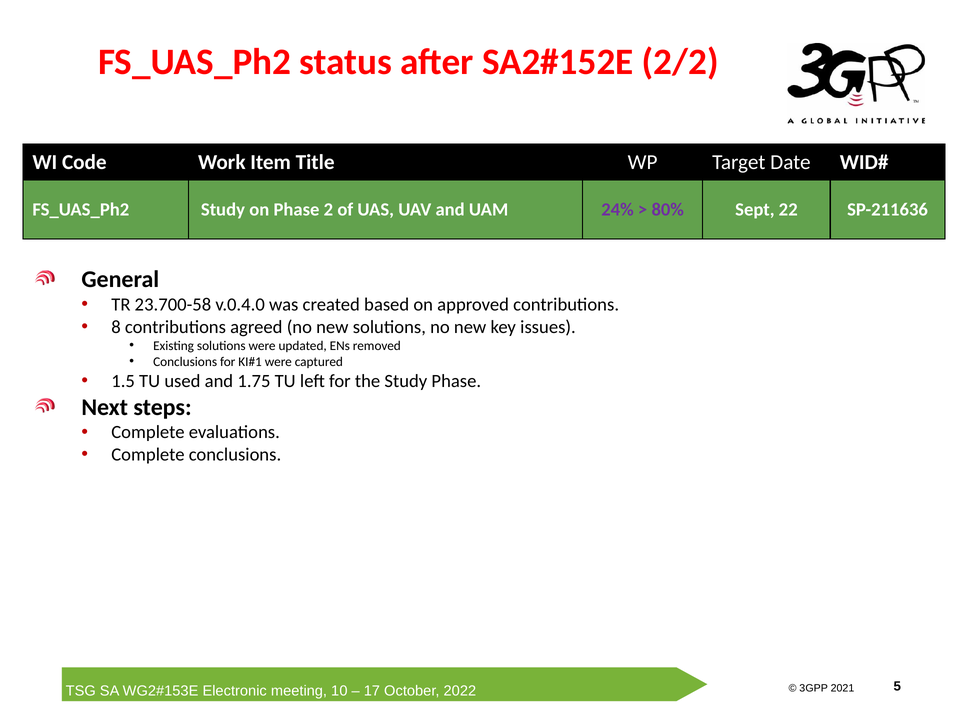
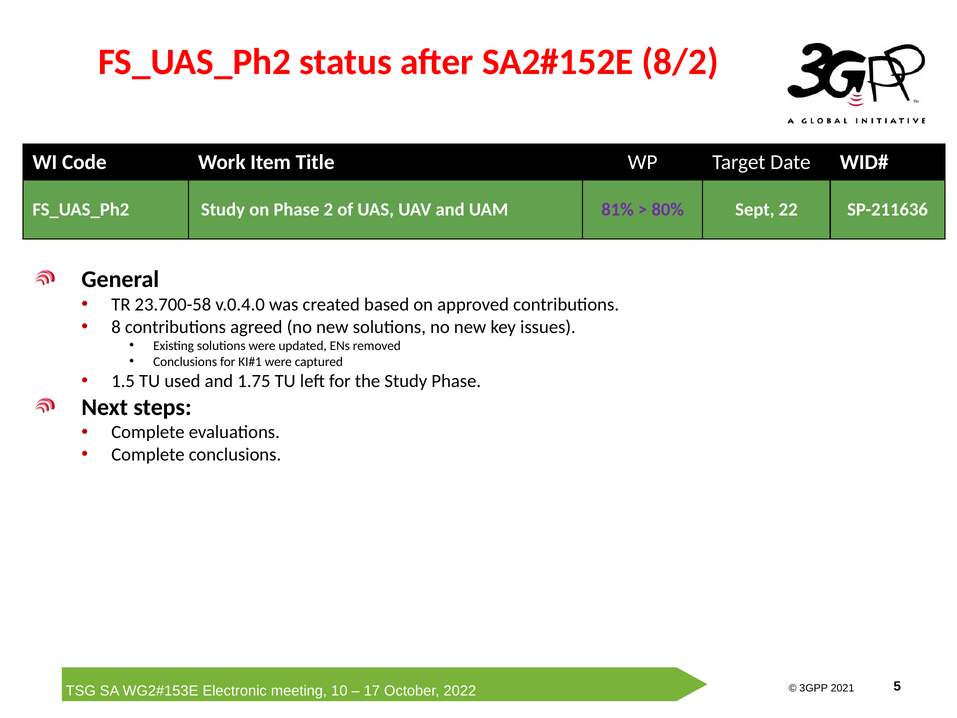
2/2: 2/2 -> 8/2 (680, 62)
24%: 24% -> 81% (617, 210)
